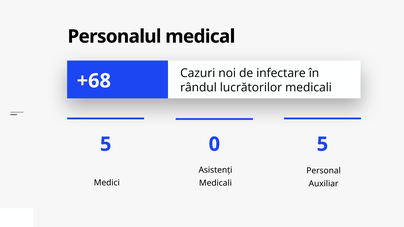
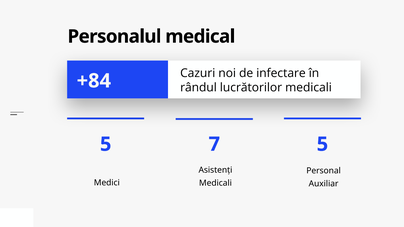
+68: +68 -> +84 (94, 81)
0: 0 -> 7 (214, 144)
